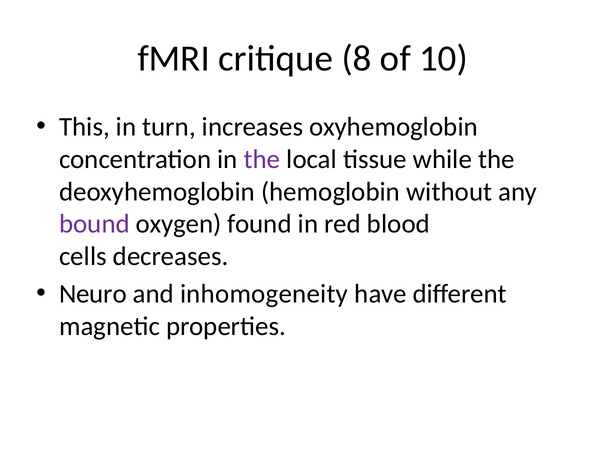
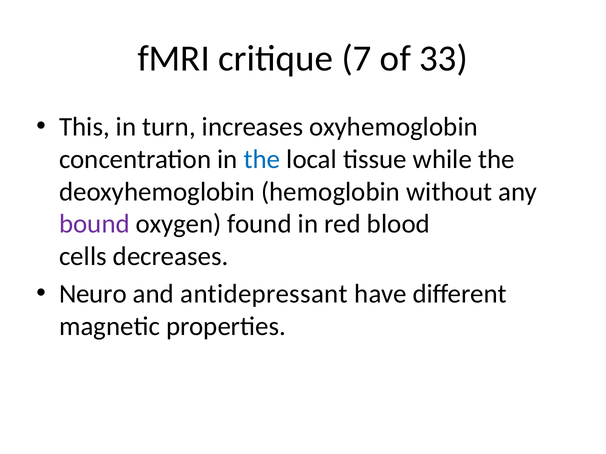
8: 8 -> 7 (357, 59)
10: 10 -> 33 (444, 59)
the colour: purple -> blue (262, 160)
inhomogeneity: inhomogeneity -> antidepressant (264, 294)
